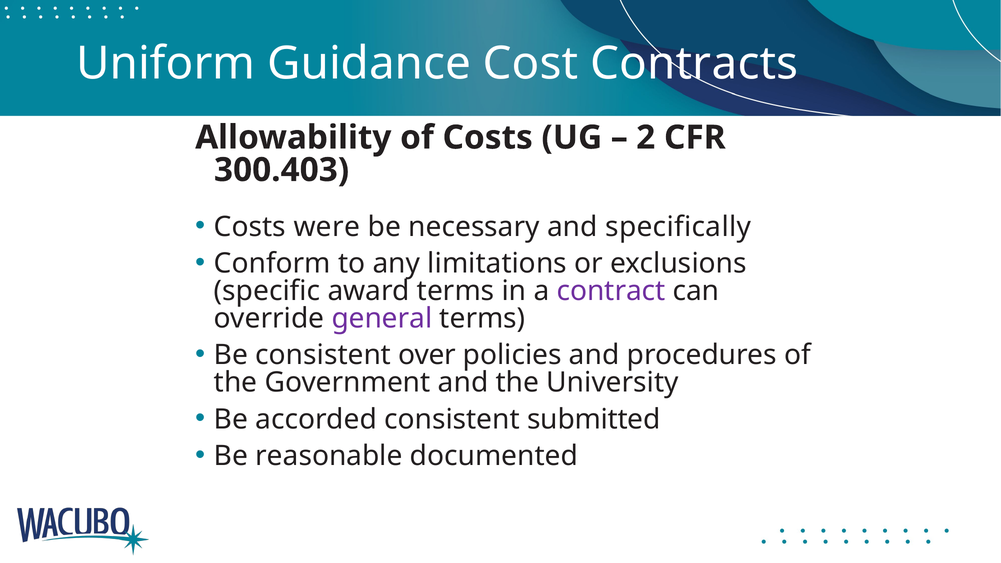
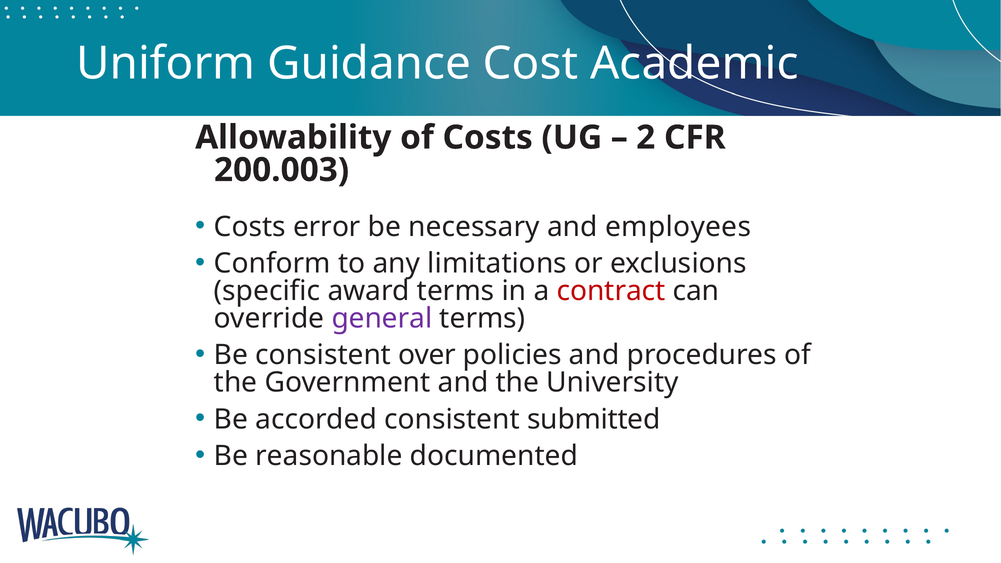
Contracts: Contracts -> Academic (694, 63)
300.403: 300.403 -> 200.003 (282, 170)
were: were -> error (327, 227)
specifically: specifically -> employees (678, 227)
contract colour: purple -> red (611, 291)
